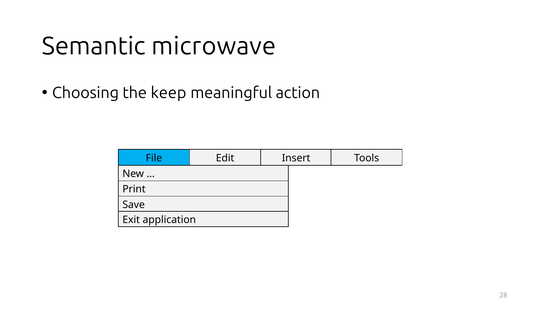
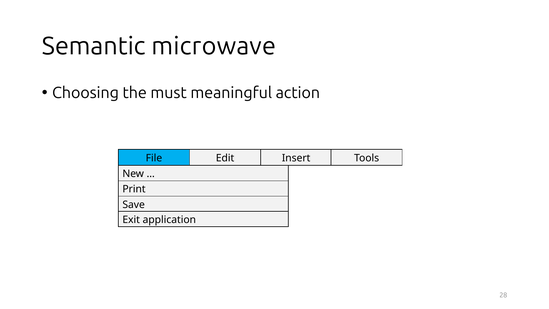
keep: keep -> must (169, 93)
